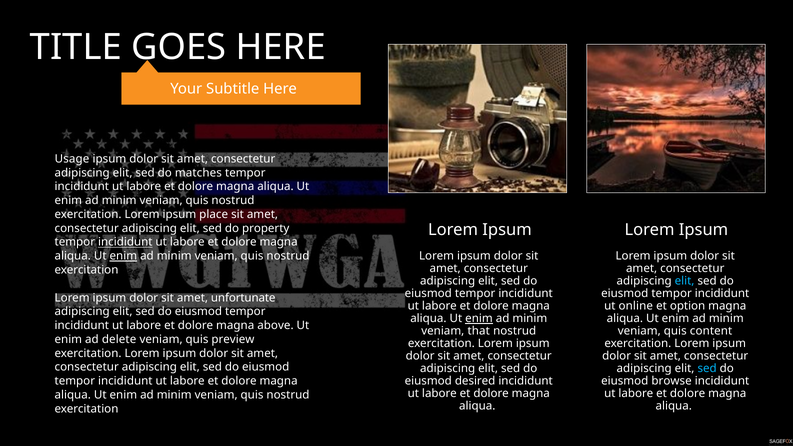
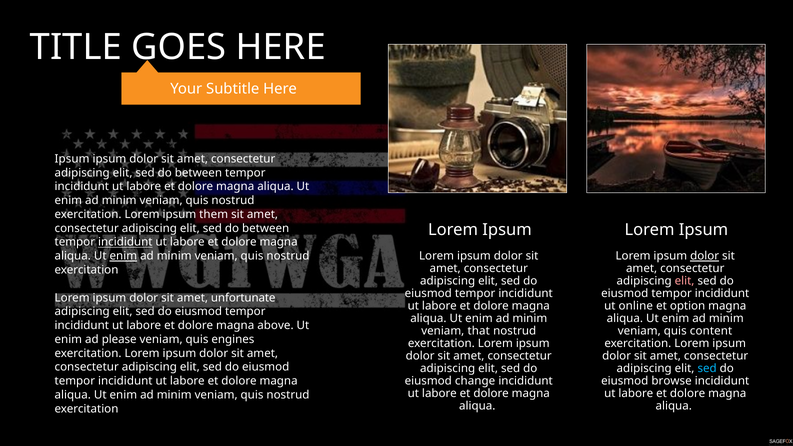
Usage: Usage -> Ipsum (72, 159)
matches: matches -> between (198, 173)
place: place -> them (214, 214)
property: property -> between (266, 228)
dolor underline: none -> present (705, 256)
elit colour: light blue -> pink (685, 281)
enim underline: present -> none (479, 319)
delete: delete -> please (119, 339)
preview: preview -> engines (233, 339)
desired: desired -> change (475, 381)
